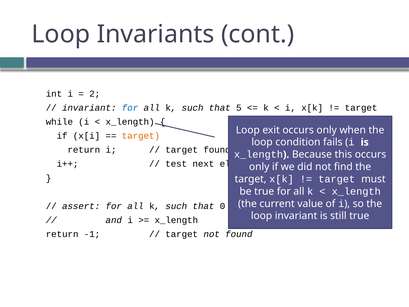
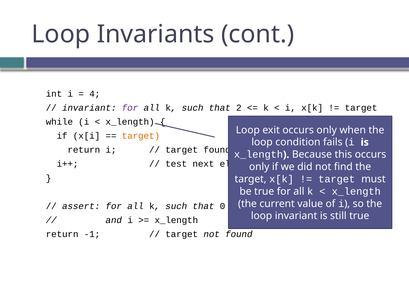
2: 2 -> 4 (95, 94)
for colour: blue -> purple (130, 108)
5: 5 -> 2 (239, 108)
